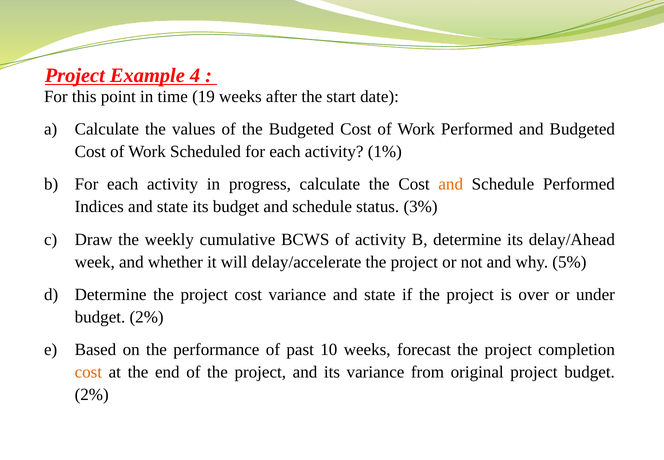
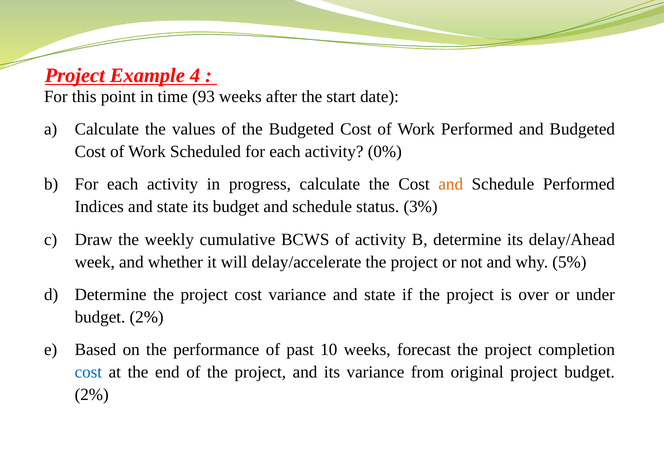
19: 19 -> 93 (204, 96)
1%: 1% -> 0% (385, 152)
cost colour: orange -> blue (88, 372)
